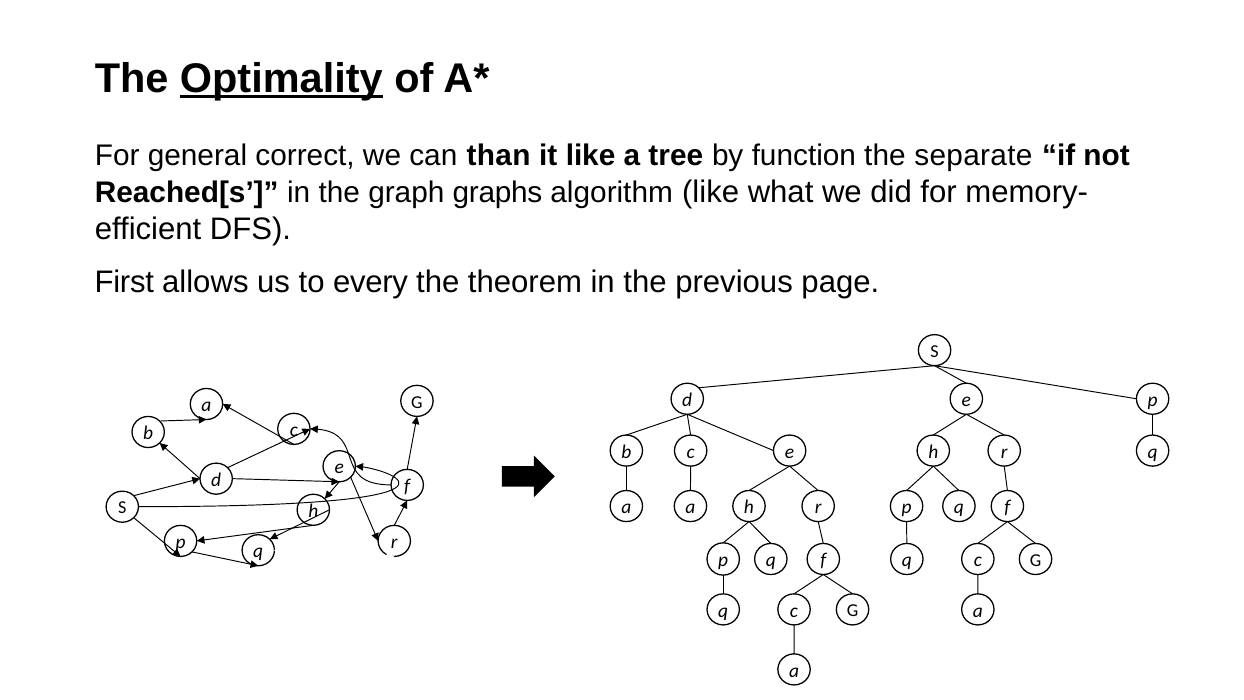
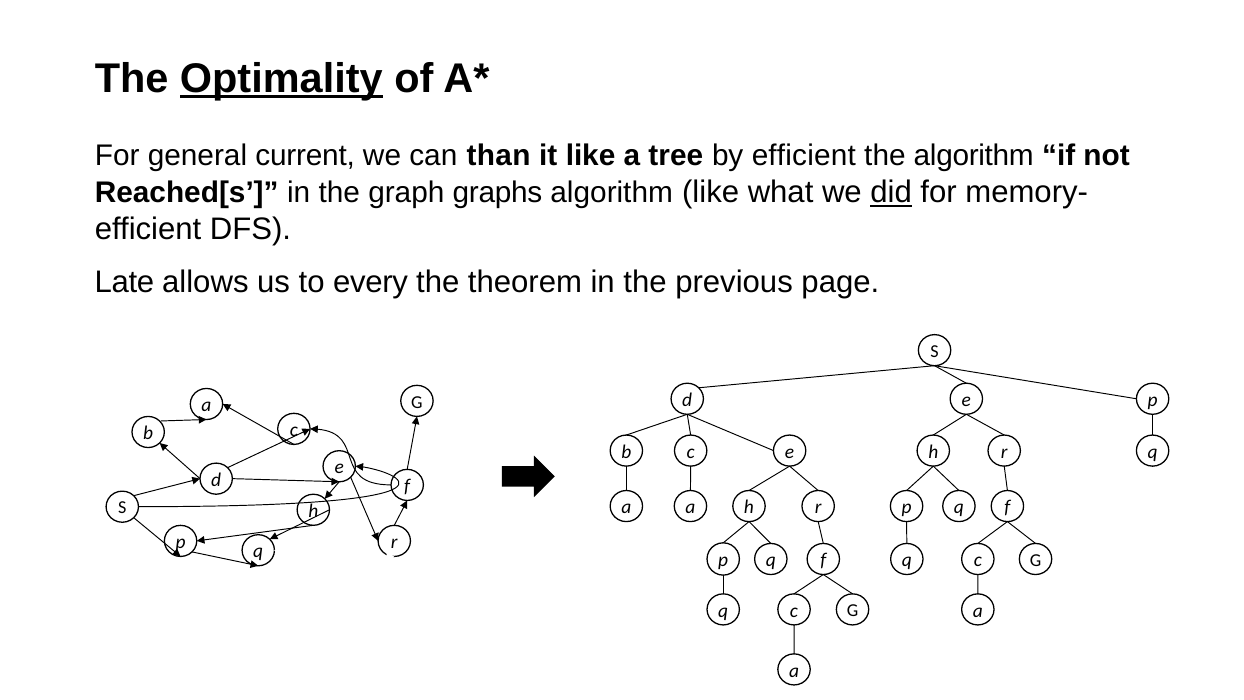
correct: correct -> current (305, 155)
by function: function -> efficient (804, 155)
the separate: separate -> algorithm (974, 155)
did underline: none -> present (891, 192)
First: First -> Late (124, 282)
